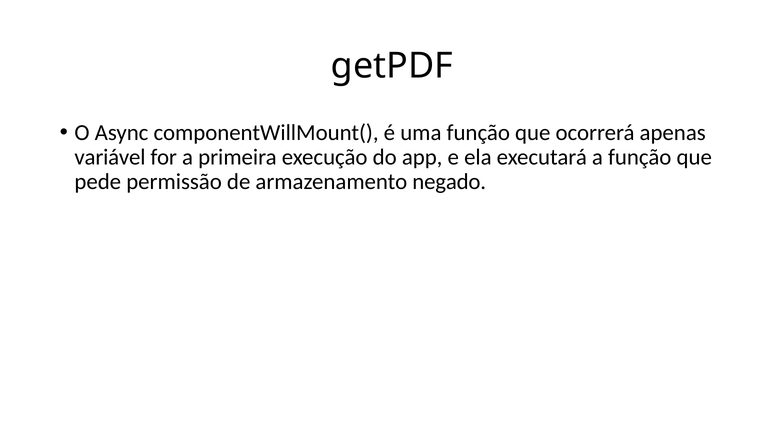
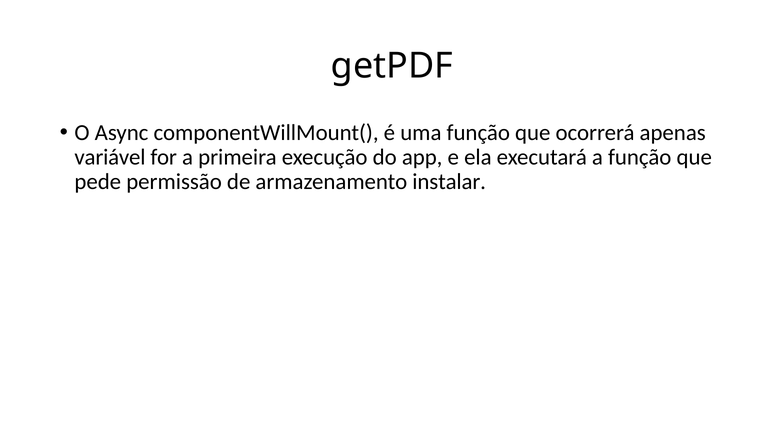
negado: negado -> instalar (449, 182)
